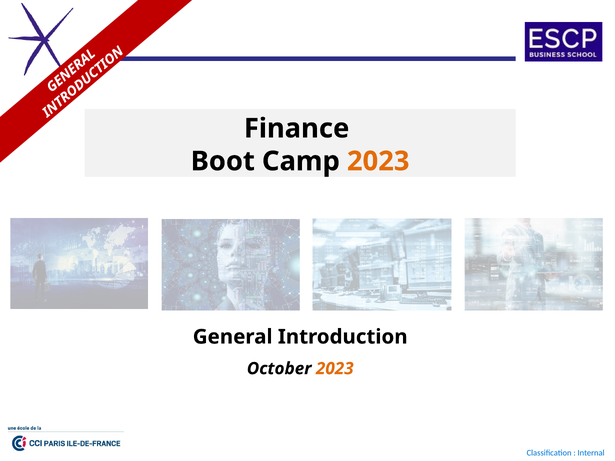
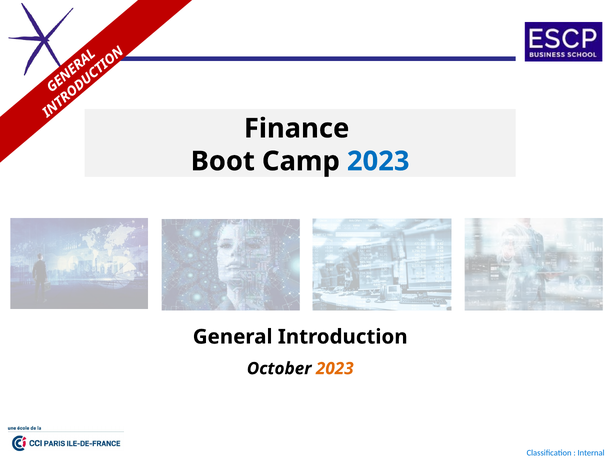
2023 colour: orange -> blue (378, 161)
